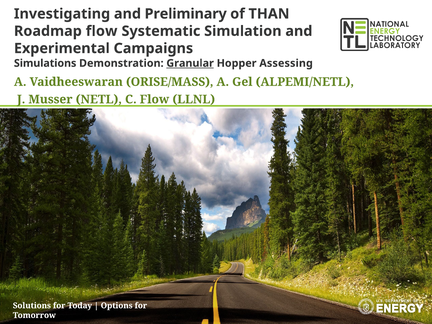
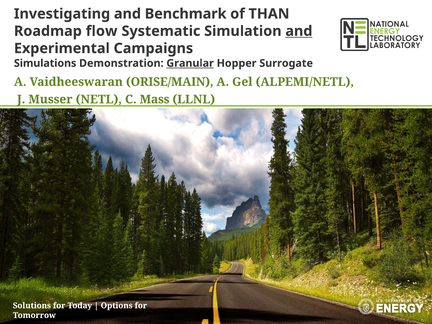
Preliminary: Preliminary -> Benchmark (186, 14)
and underline: none -> present (299, 31)
Assessing: Assessing -> Surrogate (286, 63)
ORISE/MASS: ORISE/MASS -> ORISE/MAIN (170, 82)
C Flow: Flow -> Mass (155, 99)
